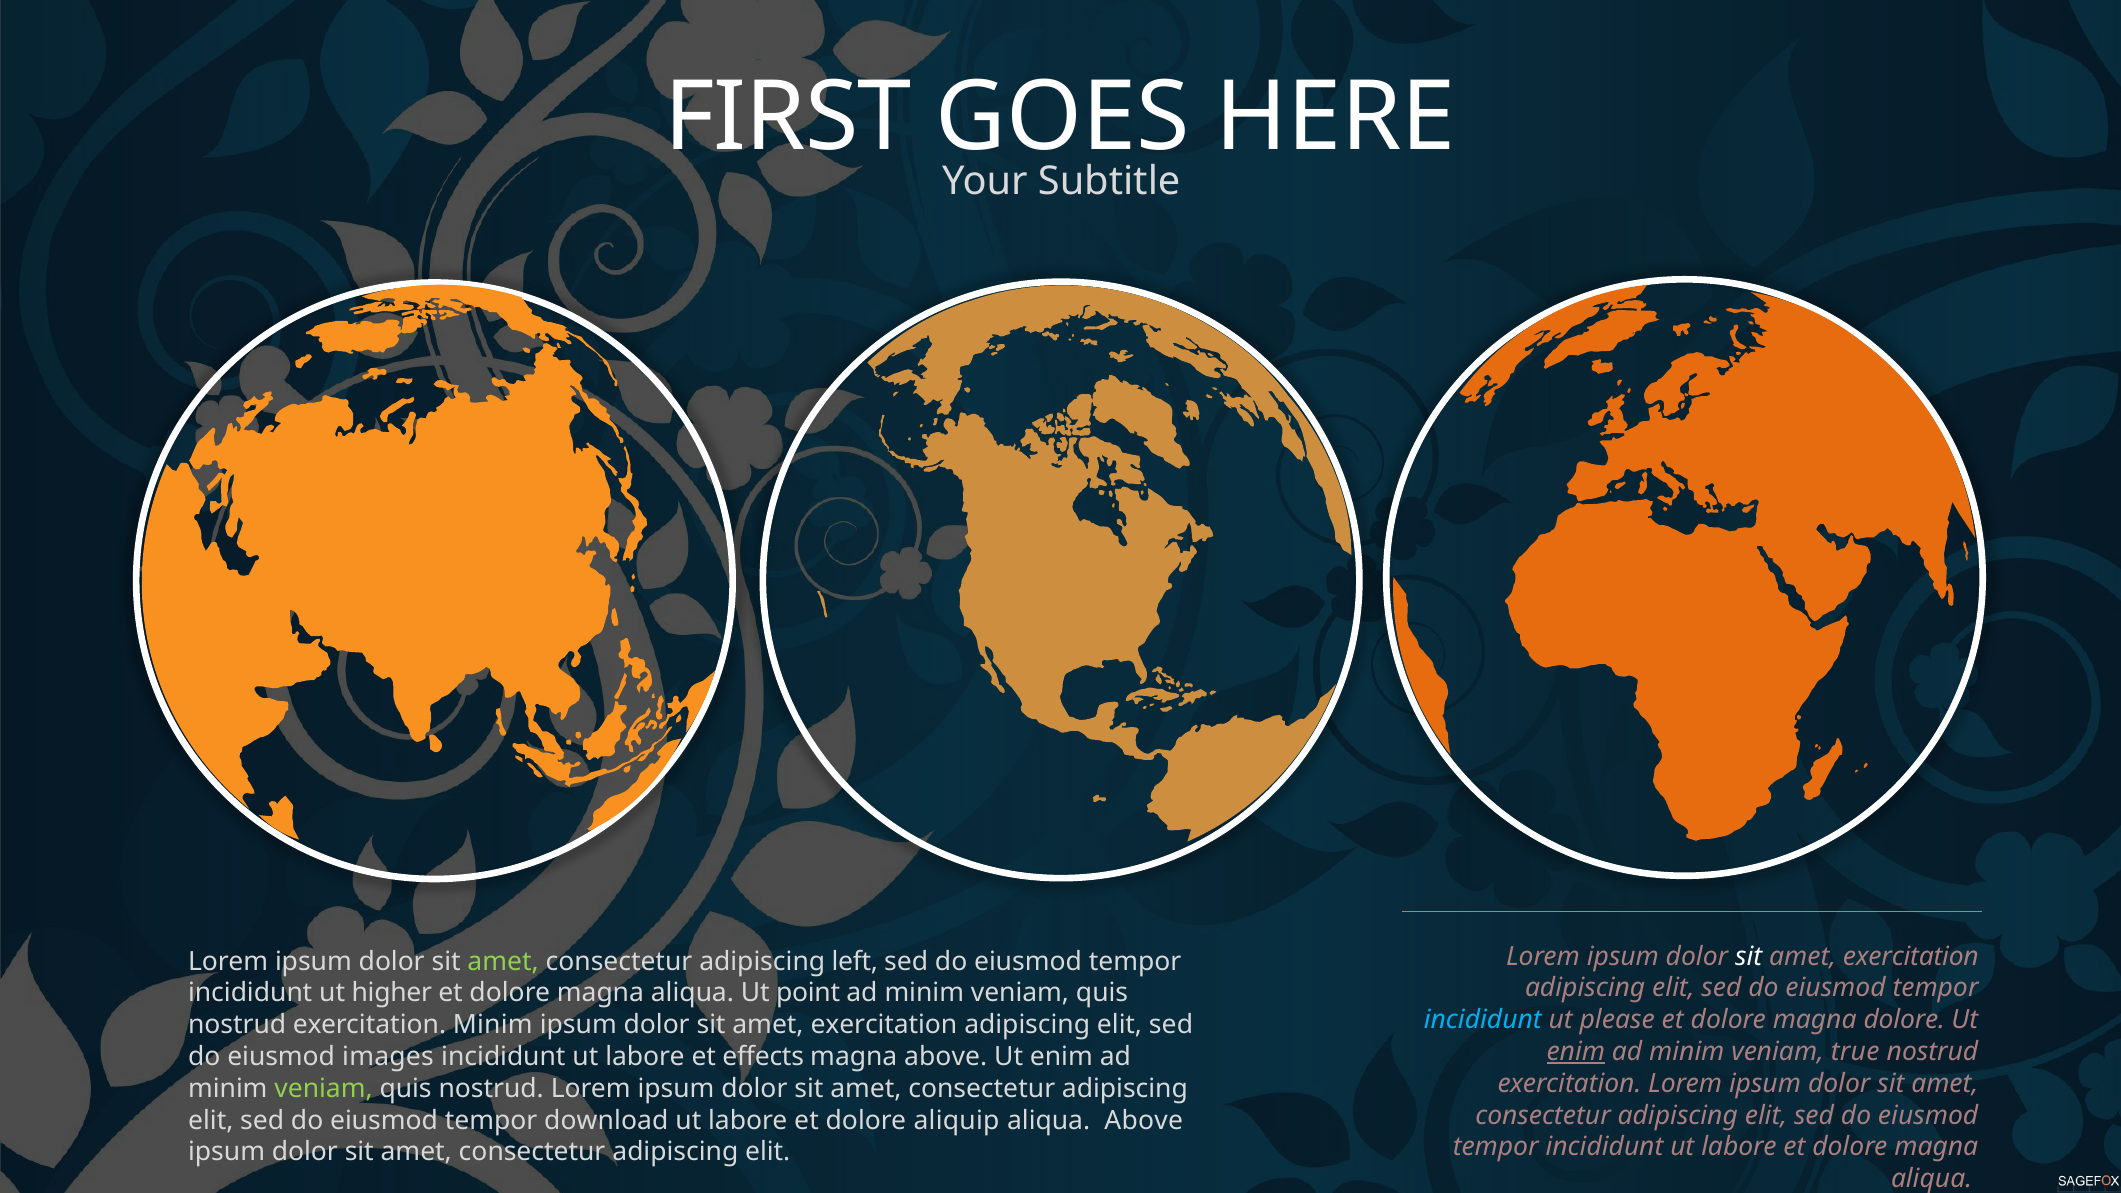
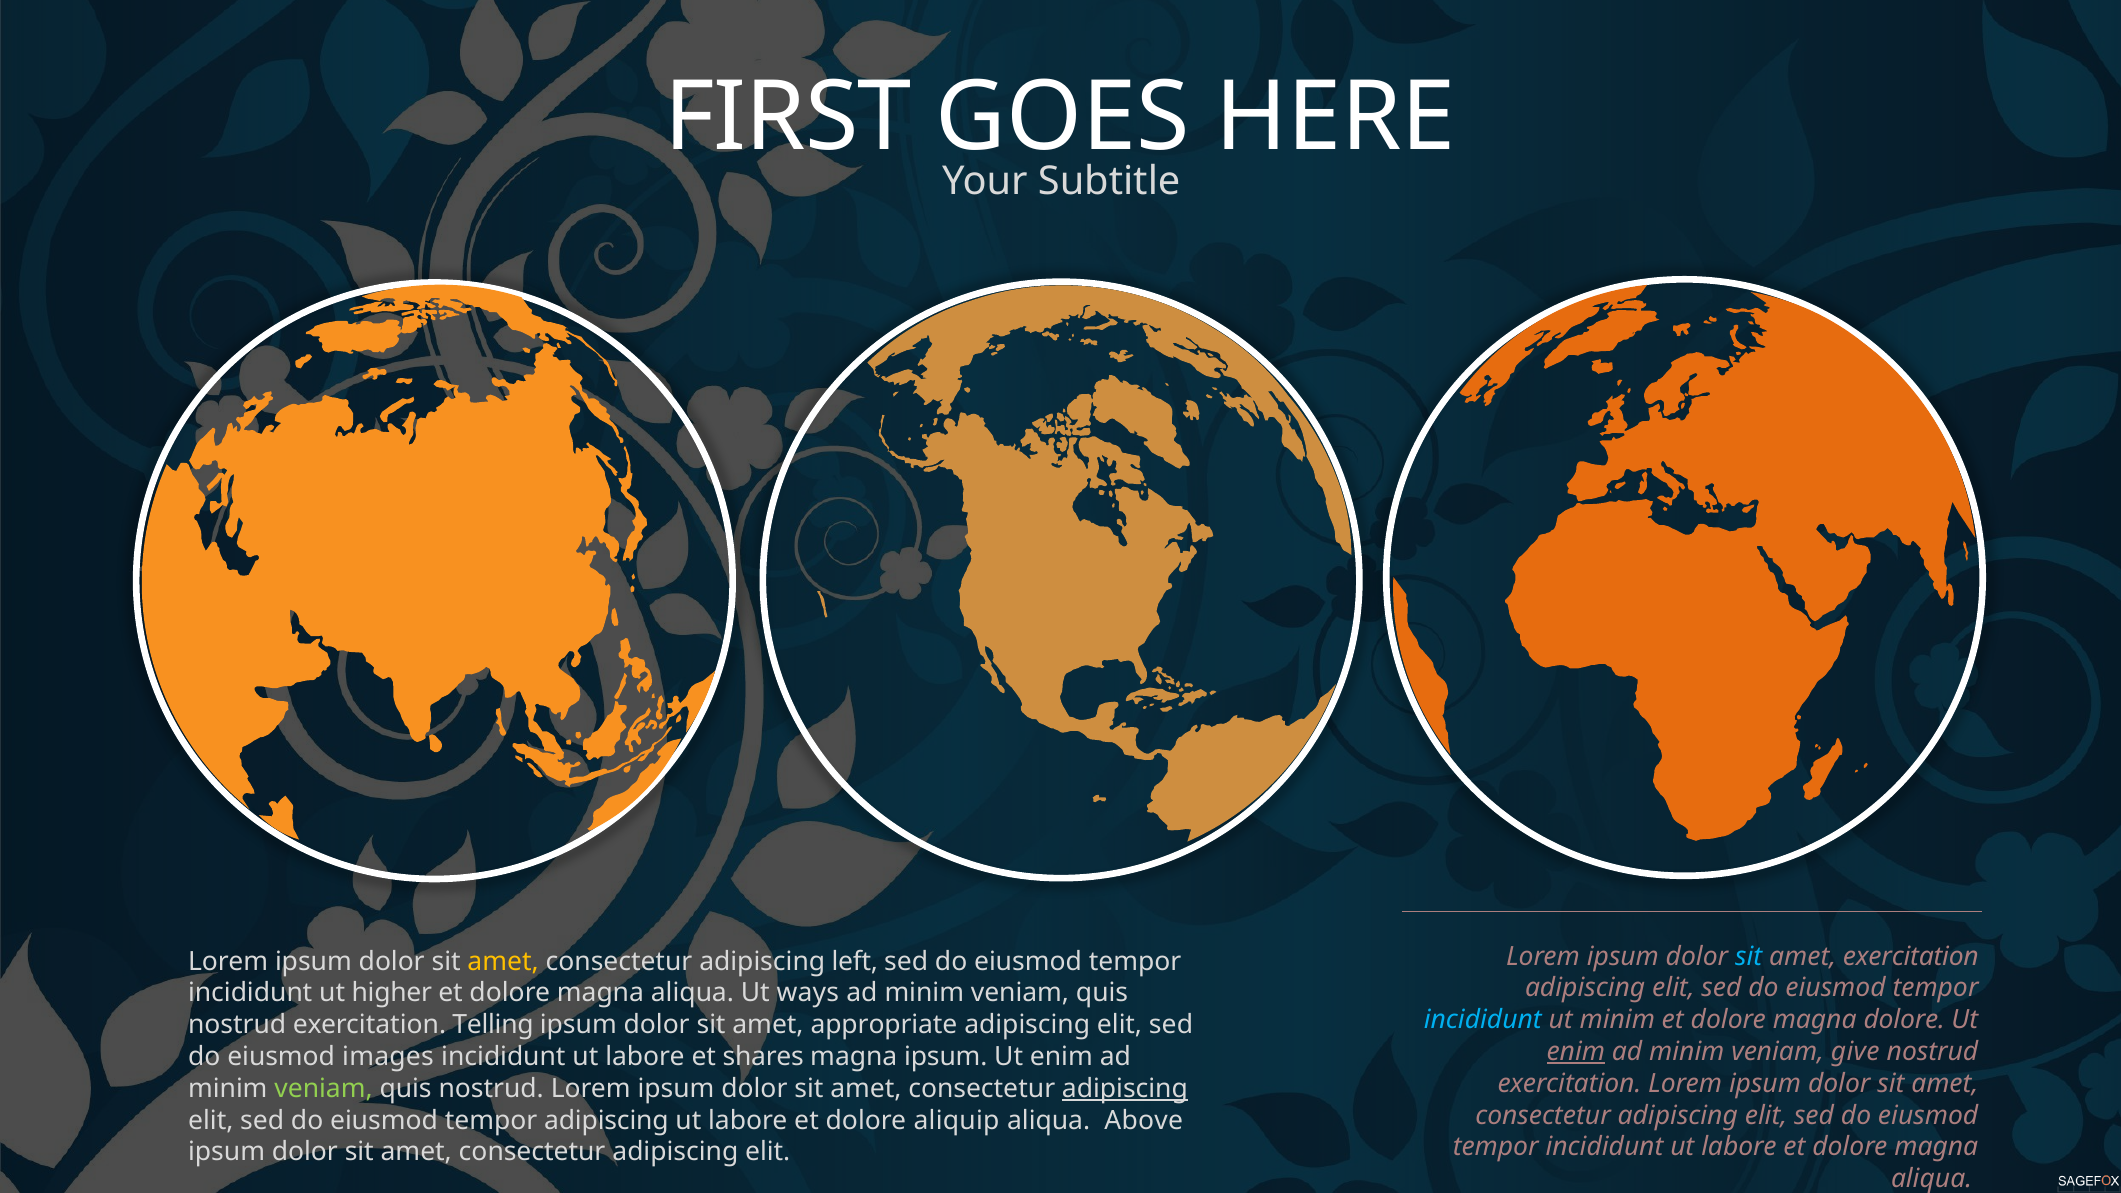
sit colour: white -> light blue (1749, 956)
amet colour: light green -> yellow (503, 961)
point: point -> ways (808, 993)
ut please: please -> minim (1617, 1020)
exercitation Minim: Minim -> Telling (493, 1025)
exercitation: exercitation -> appropriate (884, 1025)
true: true -> give (1855, 1052)
effects: effects -> shares (763, 1057)
magna above: above -> ipsum (946, 1057)
adipiscing underline: none -> present (1125, 1089)
tempor download: download -> adipiscing (606, 1120)
